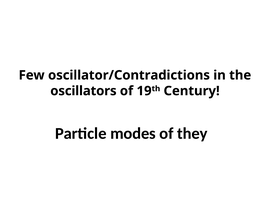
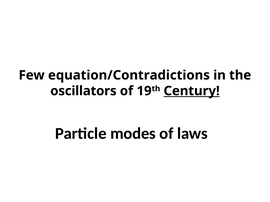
oscillator/Contradictions: oscillator/Contradictions -> equation/Contradictions (129, 75)
Century underline: none -> present (192, 91)
they: they -> laws (192, 134)
